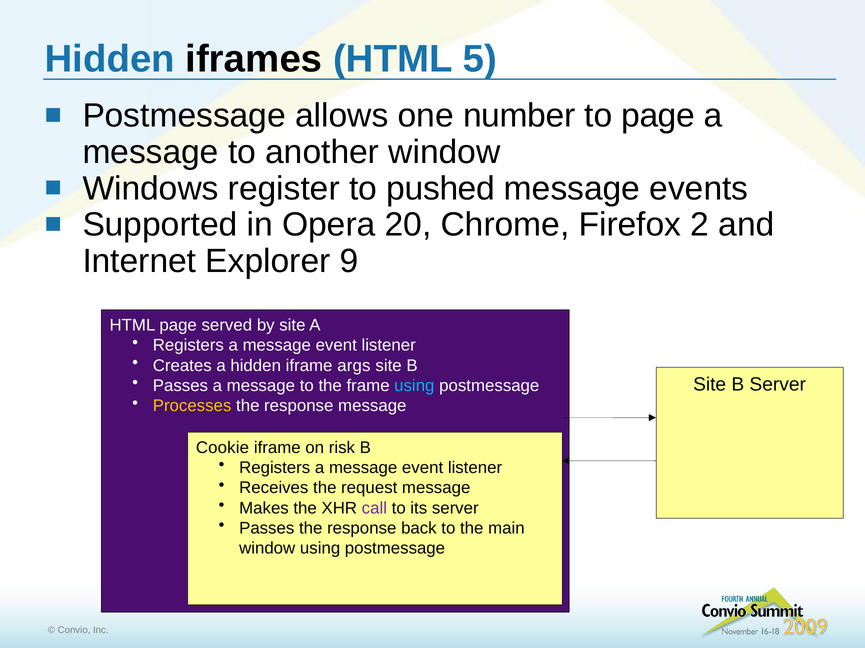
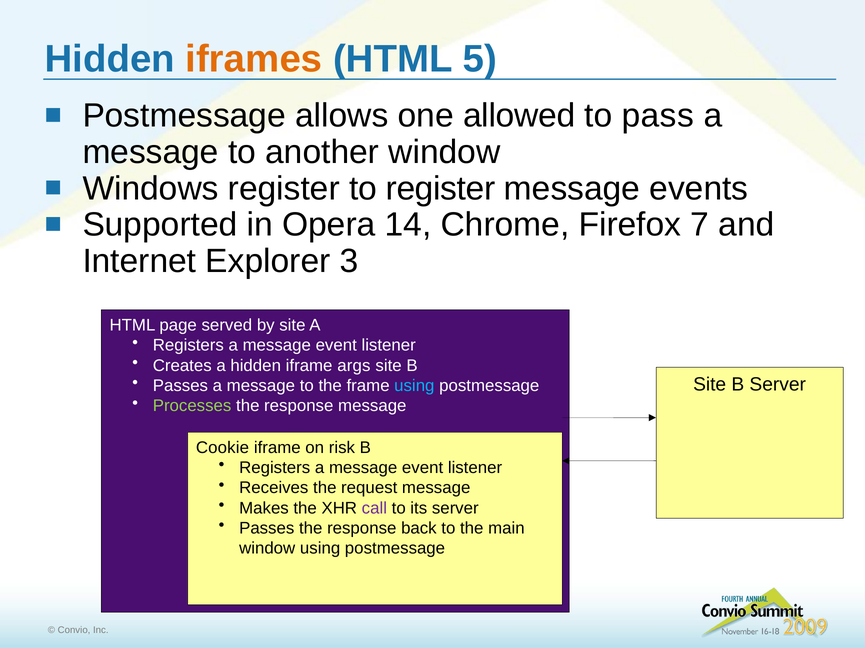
iframes colour: black -> orange (254, 59)
number: number -> allowed (519, 116)
to page: page -> pass (658, 116)
to pushed: pushed -> register (441, 189)
20: 20 -> 14 (408, 225)
2: 2 -> 7 (700, 225)
9: 9 -> 3 (349, 261)
Processes colour: yellow -> light green (192, 406)
